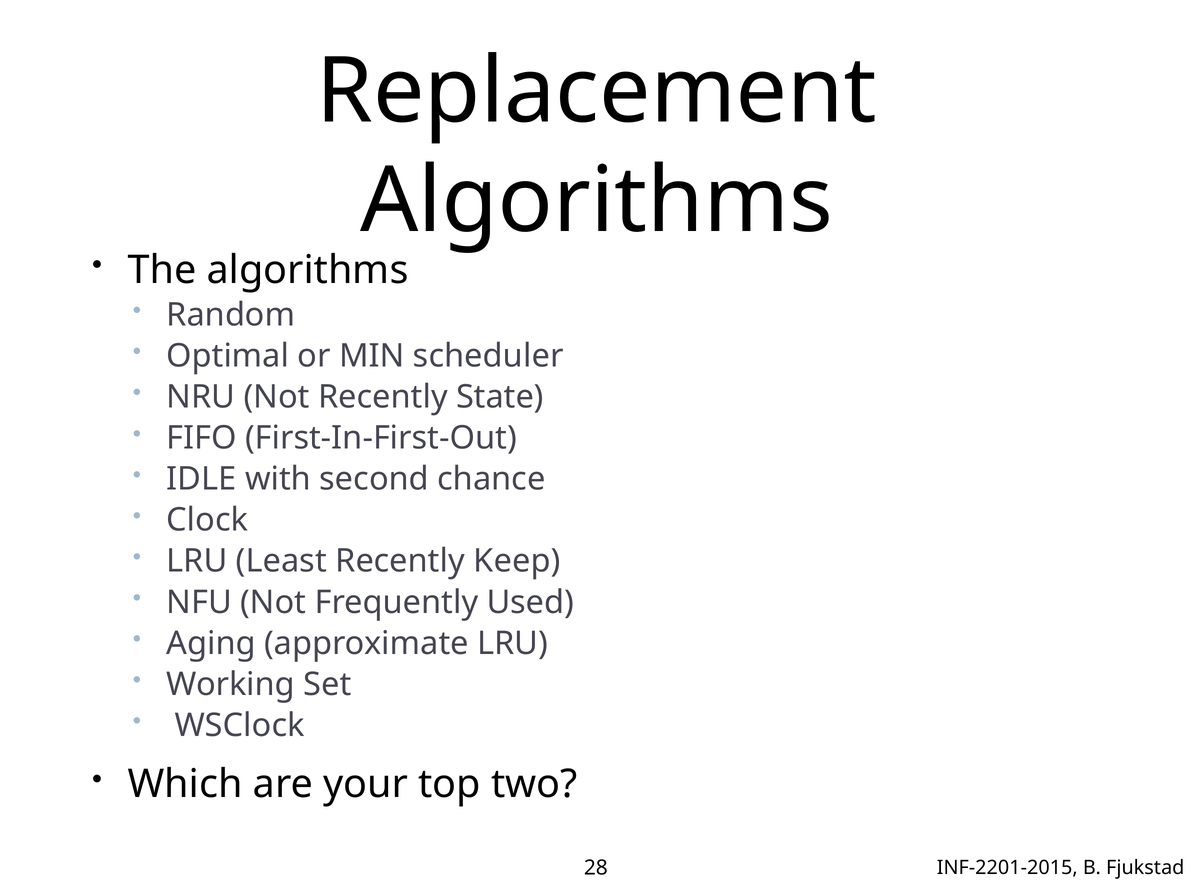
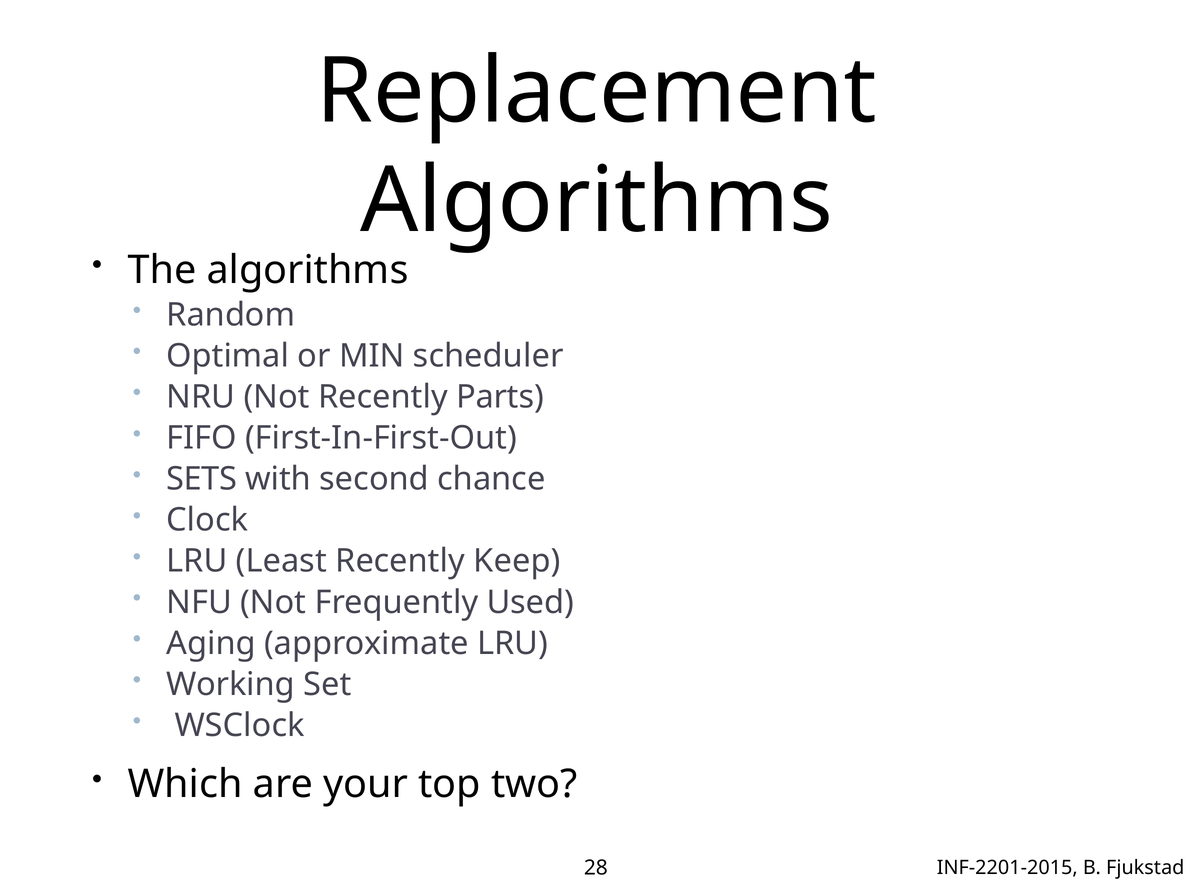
State: State -> Parts (500, 397)
IDLE: IDLE -> SETS (202, 479)
